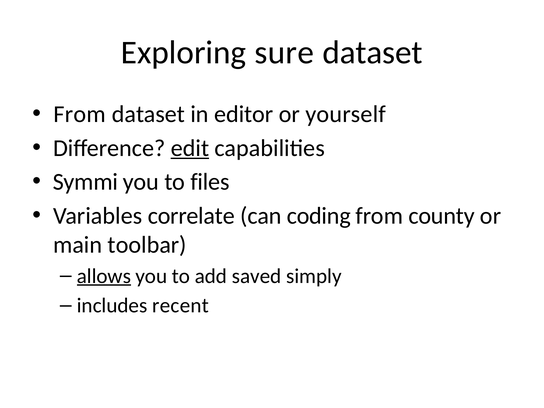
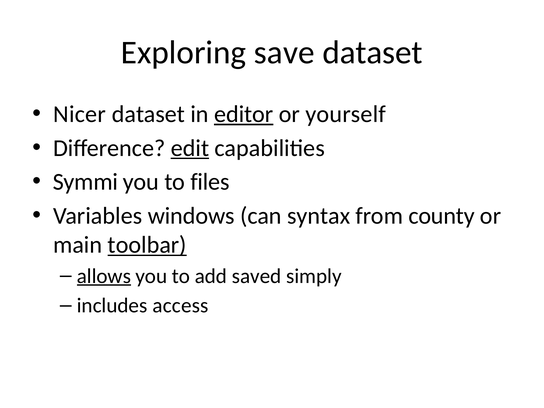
sure: sure -> save (284, 53)
From: From -> Nicer (80, 114)
editor underline: none -> present (244, 114)
correlate: correlate -> windows (191, 216)
coding: coding -> syntax (319, 216)
toolbar underline: none -> present (147, 245)
recent: recent -> access (181, 306)
